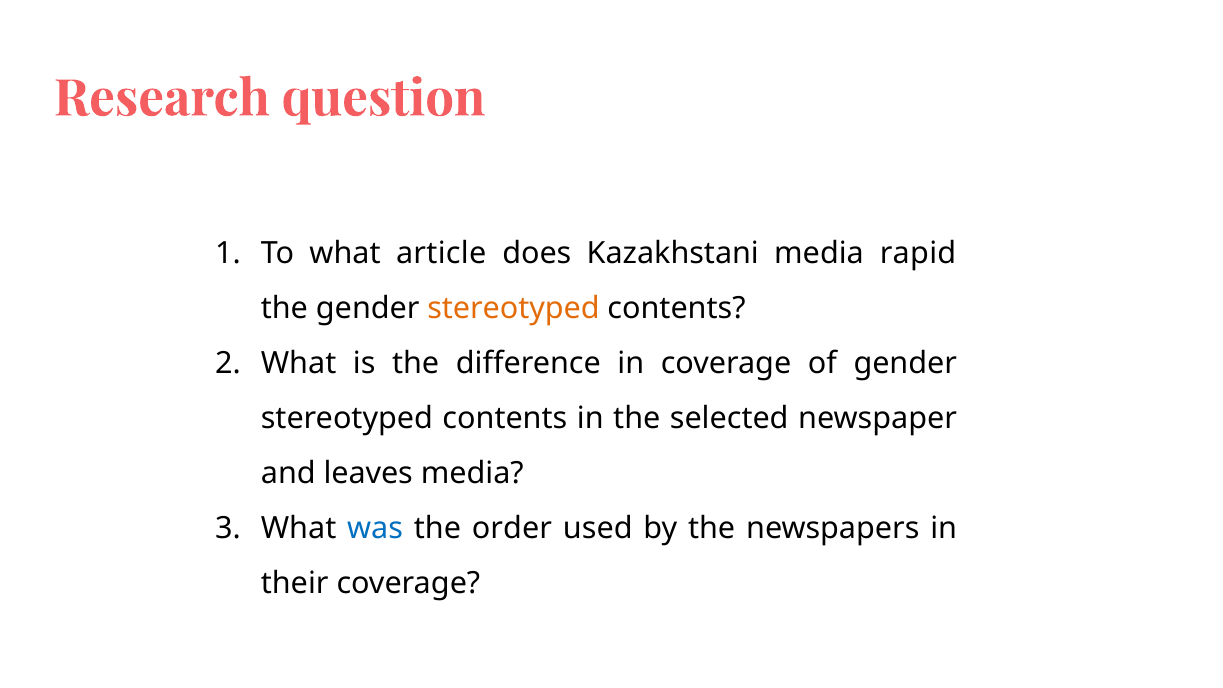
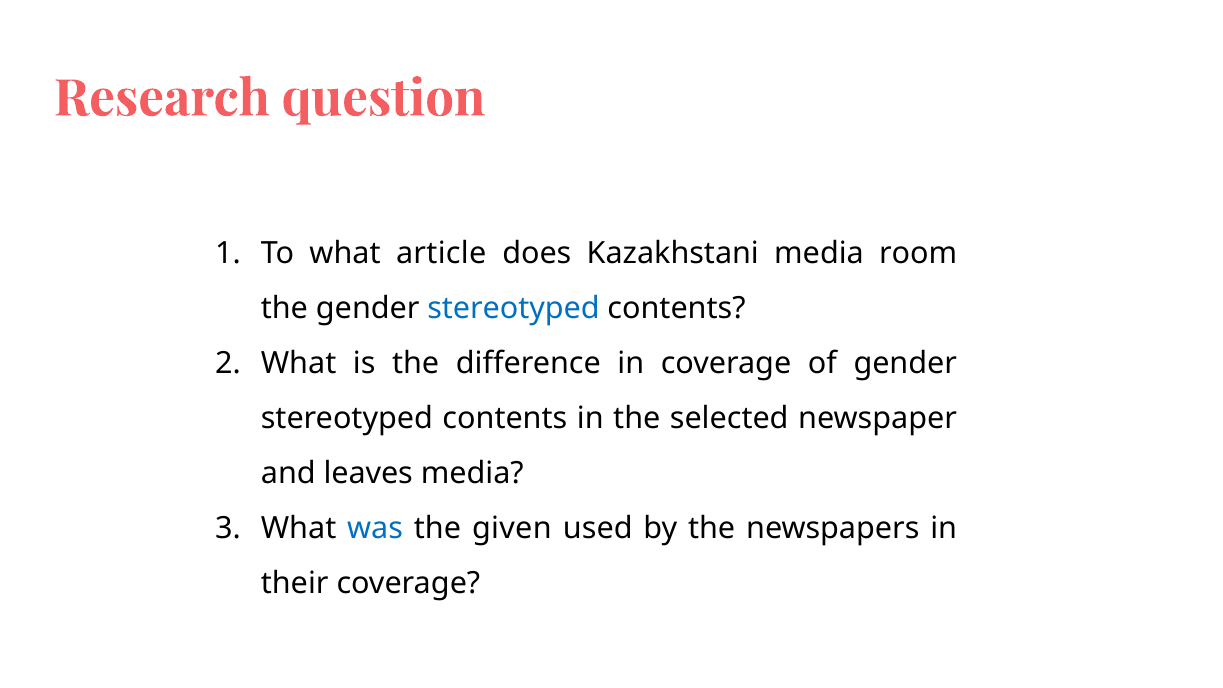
rapid: rapid -> room (918, 254)
stereotyped colour: orange -> blue (514, 309)
order: order -> given (512, 529)
